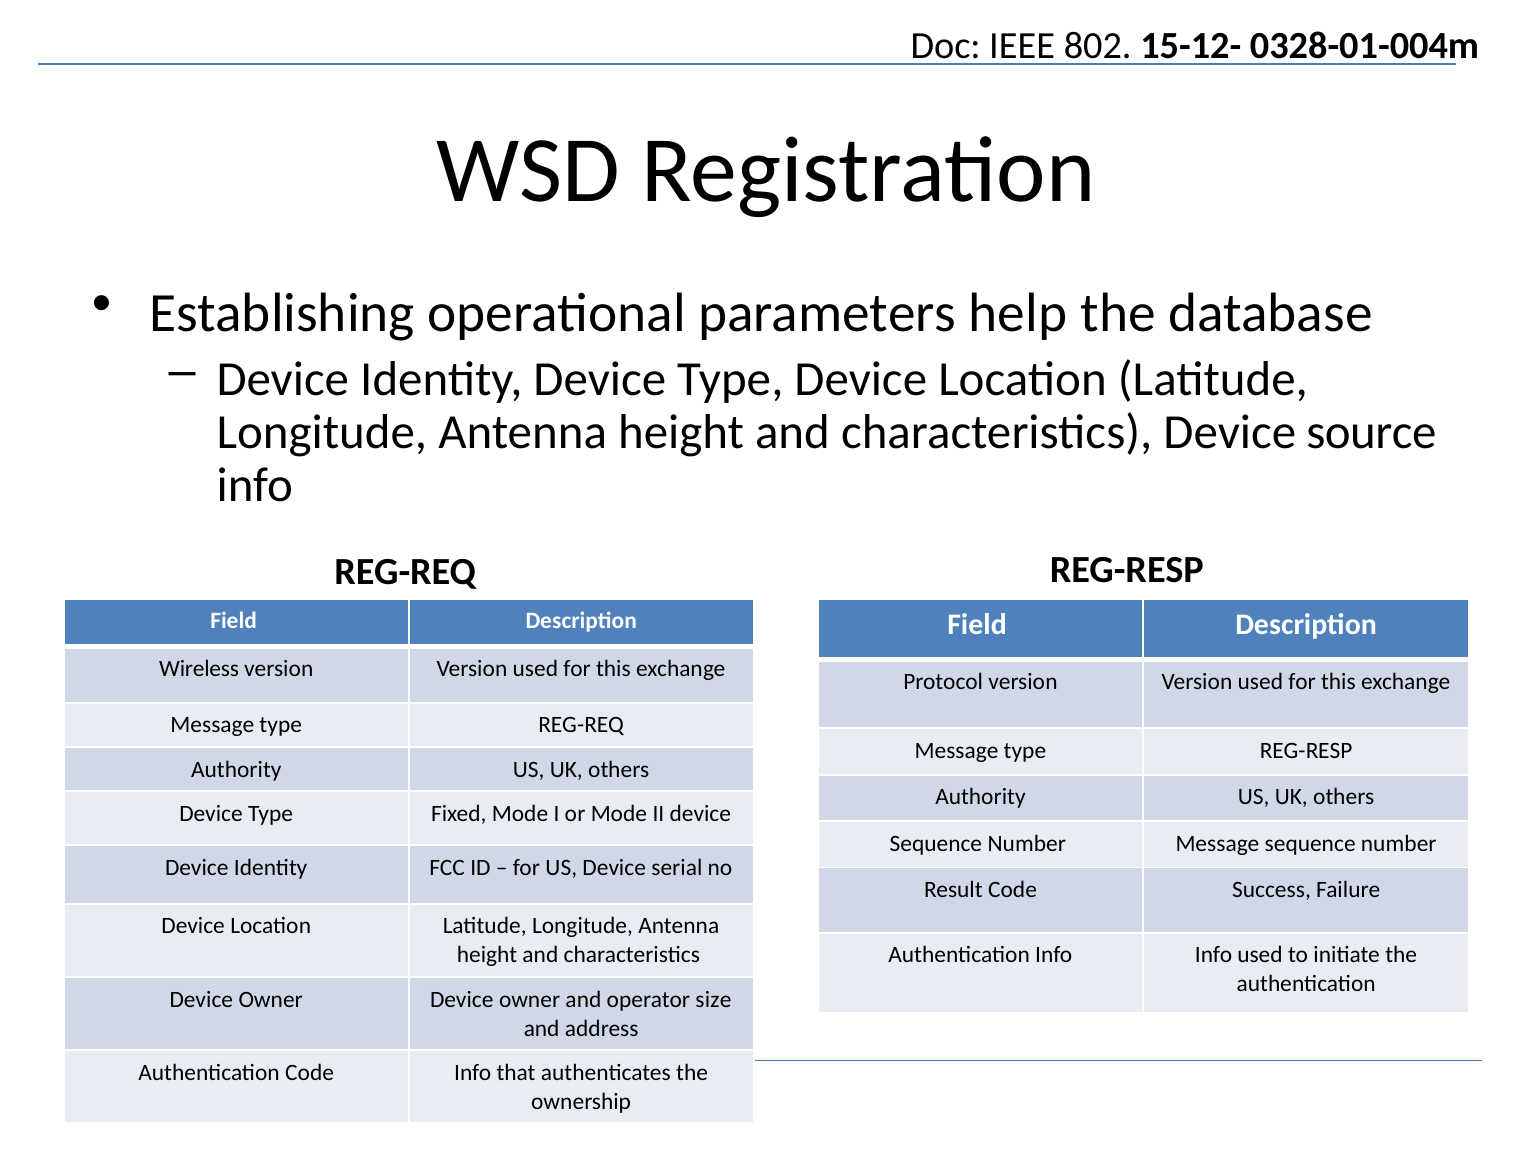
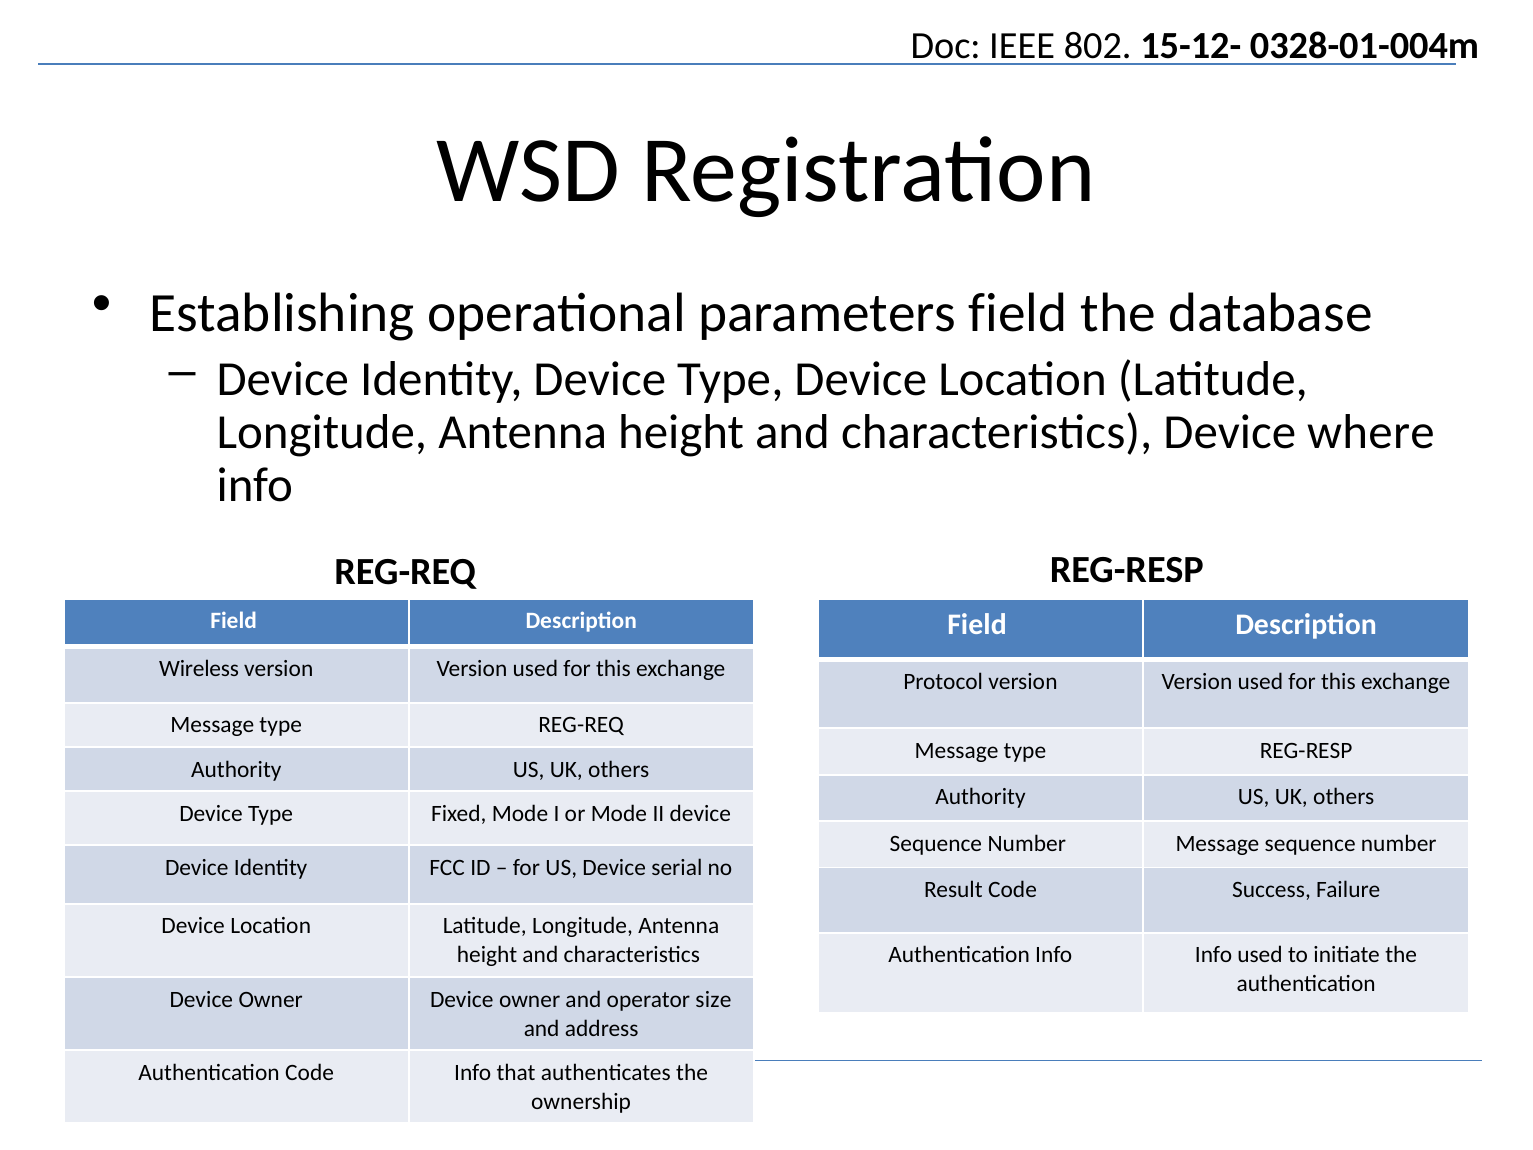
parameters help: help -> field (1018, 313)
source: source -> where (1371, 432)
